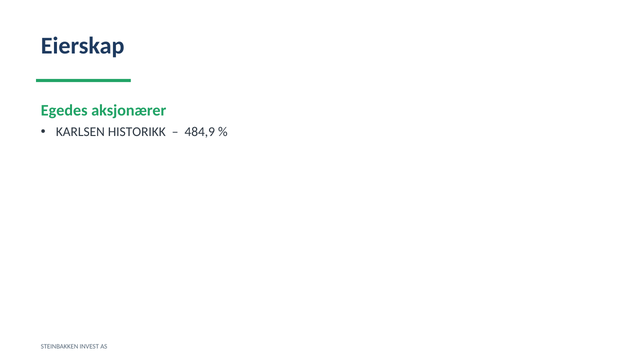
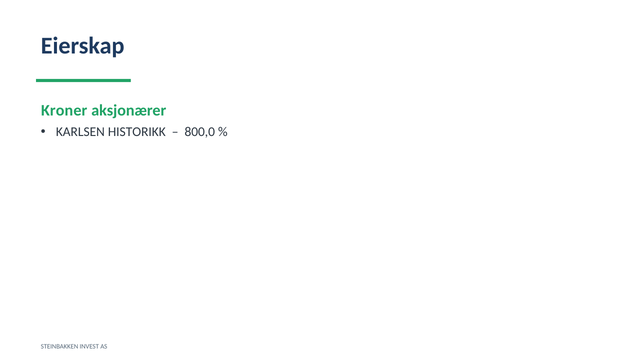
Egedes: Egedes -> Kroner (64, 111)
484,9: 484,9 -> 800,0 (200, 132)
